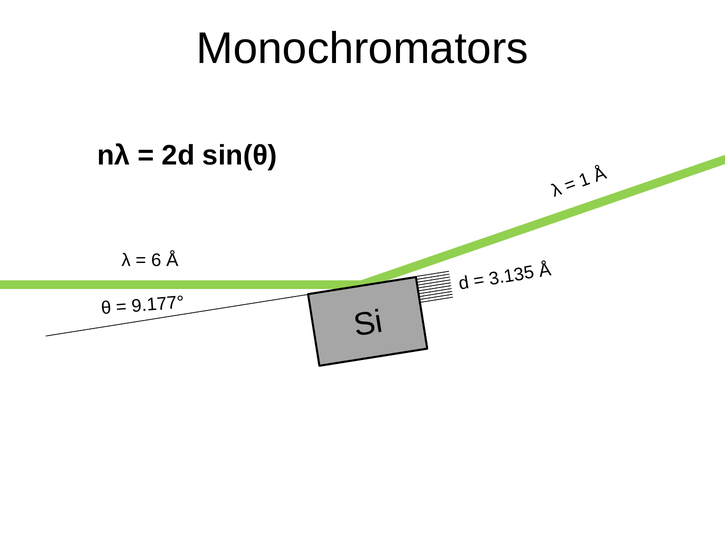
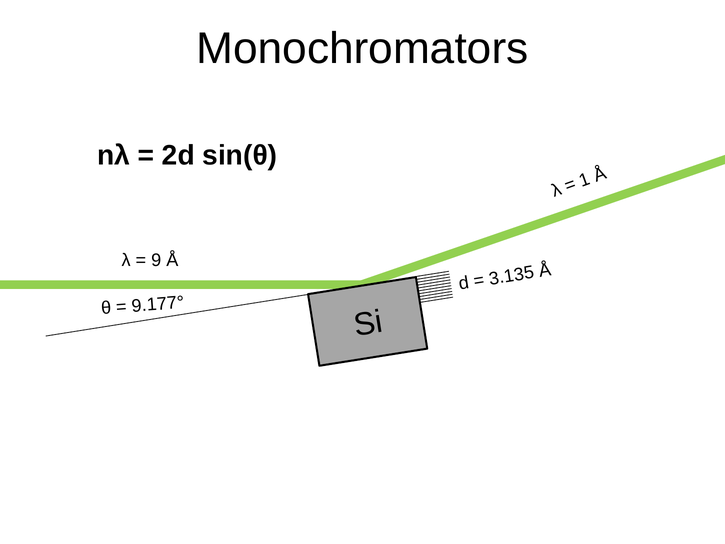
6: 6 -> 9 (156, 260)
